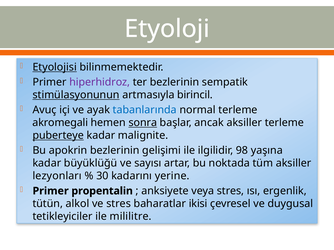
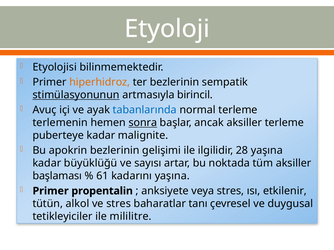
Etyolojisi underline: present -> none (55, 67)
hiperhidroz colour: purple -> orange (100, 82)
akromegali: akromegali -> terlemenin (60, 123)
puberteye underline: present -> none (58, 136)
98: 98 -> 28 (242, 151)
lezyonları: lezyonları -> başlaması (57, 176)
30: 30 -> 61 (102, 176)
kadarını yerine: yerine -> yaşına (172, 176)
ergenlik: ergenlik -> etkilenir (285, 191)
ikisi: ikisi -> tanı (198, 204)
